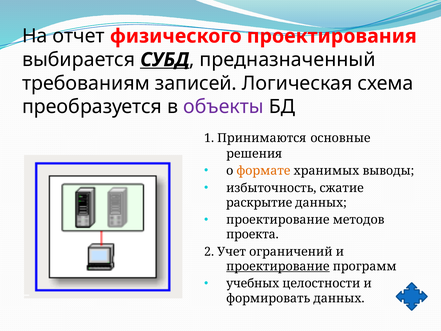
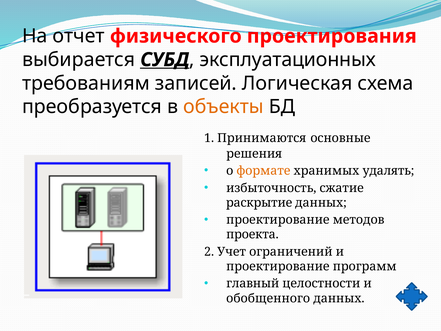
предназначенный: предназначенный -> эксплуатационных (288, 60)
объекты colour: purple -> orange (224, 107)
выводы: выводы -> удалять (388, 171)
проектирование underline: present -> none (278, 266)
учебных: учебных -> главный (253, 283)
формировать: формировать -> обобщенного (268, 298)
